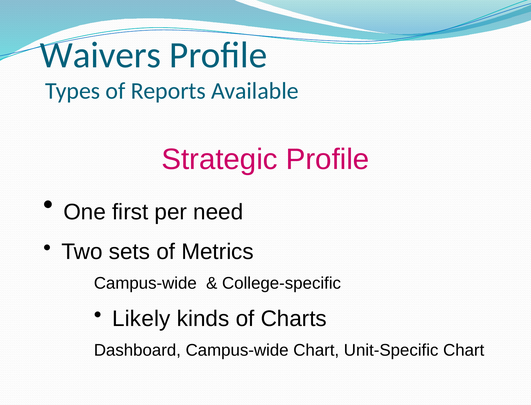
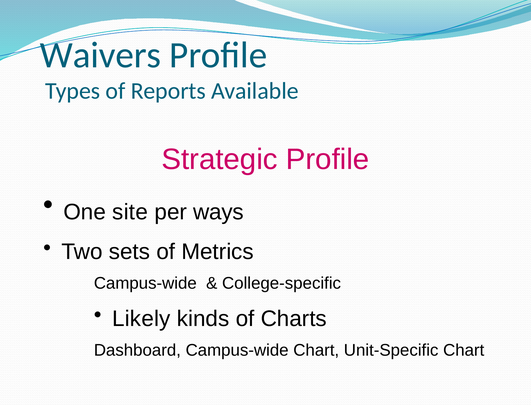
first: first -> site (130, 212)
need: need -> ways (218, 212)
